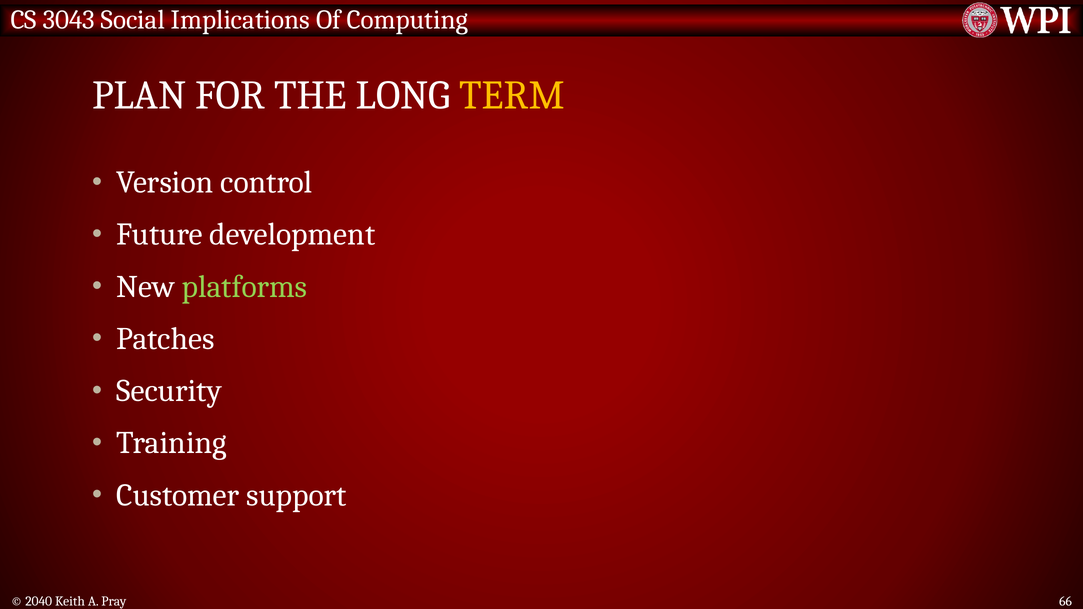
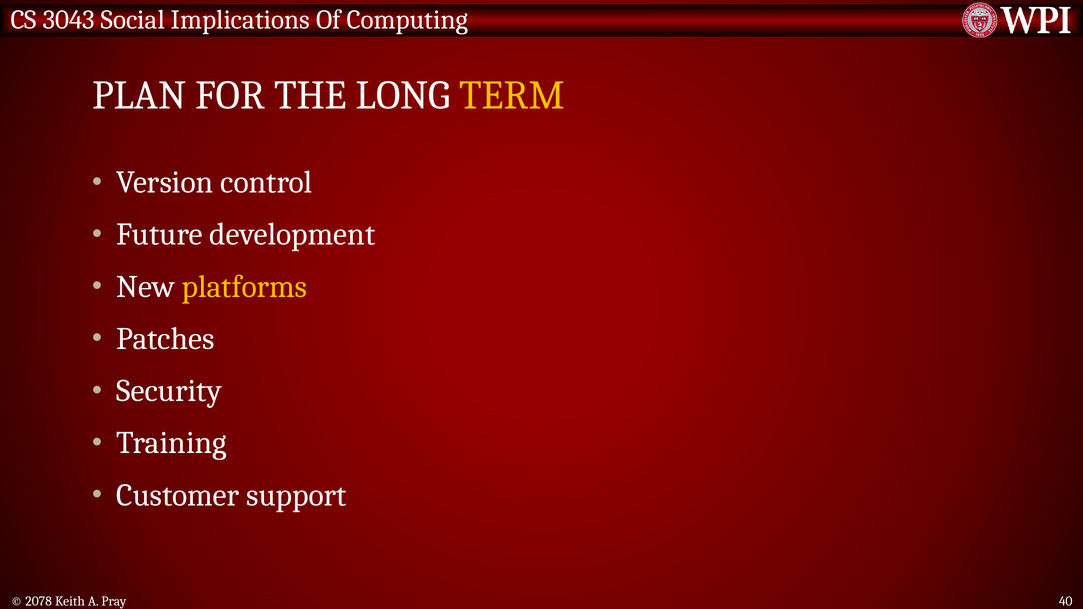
platforms colour: light green -> yellow (244, 287)
2040: 2040 -> 2078 (39, 601)
66: 66 -> 40 (1066, 601)
